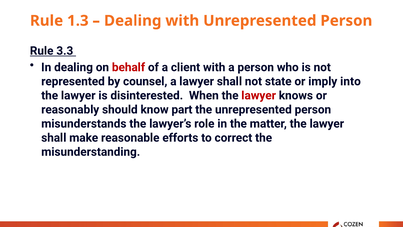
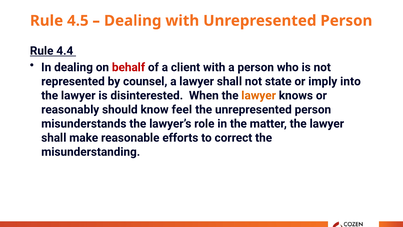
1.3: 1.3 -> 4.5 (78, 21)
3.3: 3.3 -> 4.4 (65, 51)
lawyer colour: red -> orange (259, 95)
part: part -> feel (182, 109)
